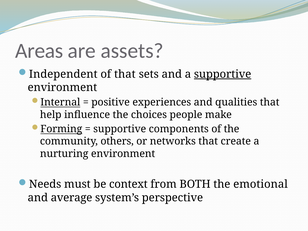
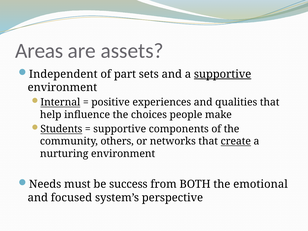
of that: that -> part (125, 74)
Forming: Forming -> Students (61, 129)
create underline: none -> present (236, 141)
context: context -> success (128, 184)
average: average -> focused (71, 198)
